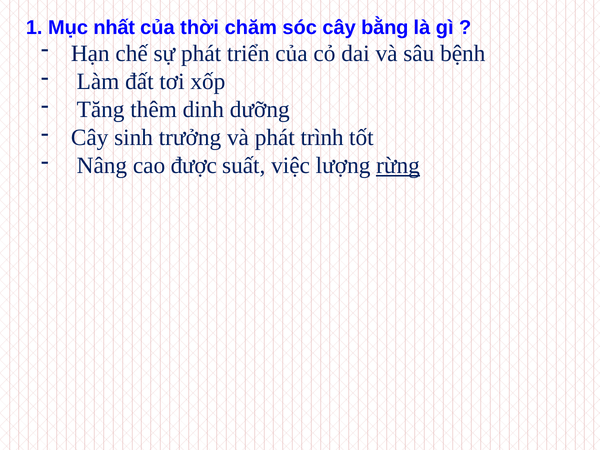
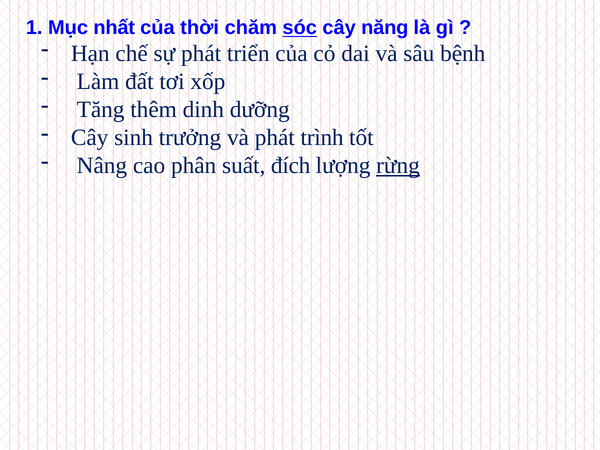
sóc underline: none -> present (300, 28)
bằng: bằng -> năng (385, 28)
được: được -> phân (194, 166)
việc: việc -> đích (291, 166)
